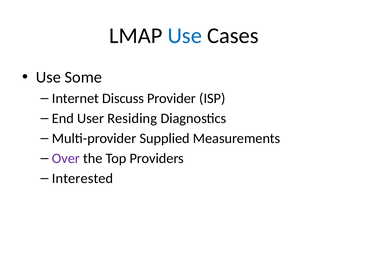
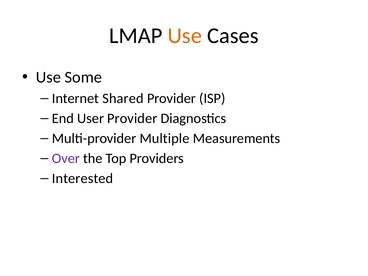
Use colour: blue -> orange (185, 36)
Discuss: Discuss -> Shared (123, 98)
User Residing: Residing -> Provider (132, 118)
Supplied: Supplied -> Multiple (165, 138)
